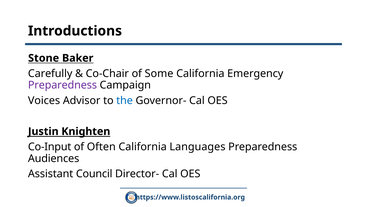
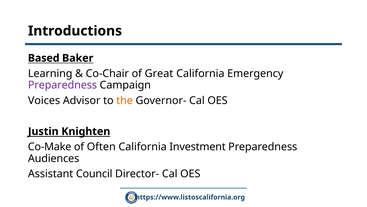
Stone: Stone -> Based (44, 58)
Carefully: Carefully -> Learning (50, 73)
Some: Some -> Great (159, 73)
the colour: blue -> orange (125, 100)
Co-Input: Co-Input -> Co-Make (50, 146)
Languages: Languages -> Investment (198, 146)
